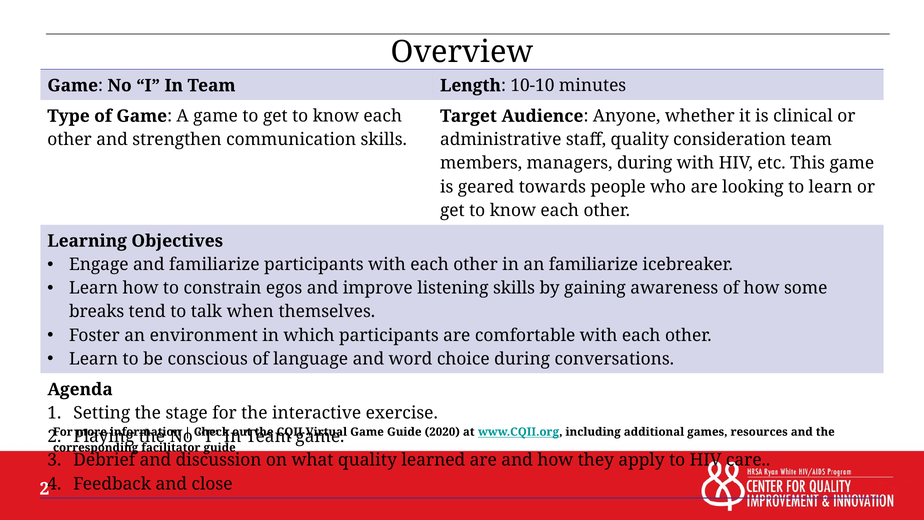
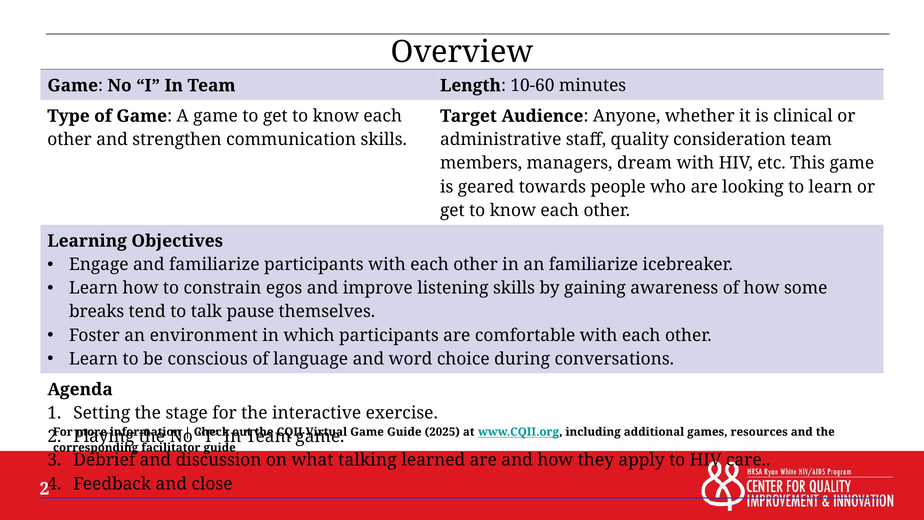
10-10: 10-10 -> 10-60 (532, 86)
managers during: during -> dream (645, 163)
when: when -> pause (250, 312)
2020: 2020 -> 2025 (442, 432)
what quality: quality -> talking (367, 460)
